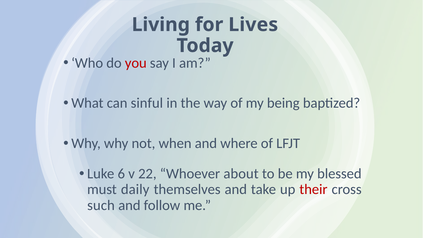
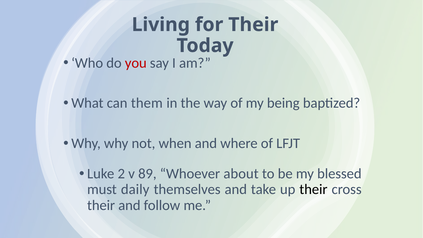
for Lives: Lives -> Their (253, 25)
sinful: sinful -> them (147, 103)
6: 6 -> 2 (121, 174)
22: 22 -> 89 (147, 174)
their colour: red -> black (313, 189)
such: such -> their (101, 205)
